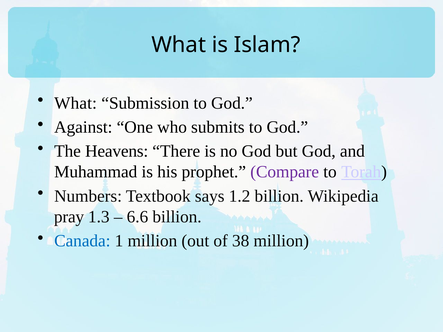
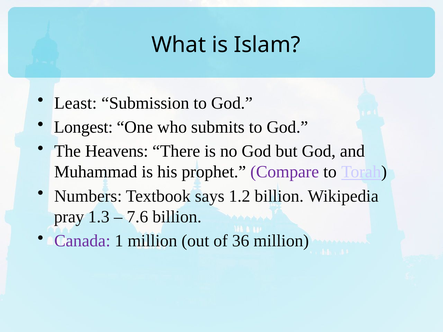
What: What -> Least (76, 103)
Against: Against -> Longest (83, 127)
6.6: 6.6 -> 7.6 (137, 217)
Canada colour: blue -> purple (82, 241)
38: 38 -> 36 (241, 241)
